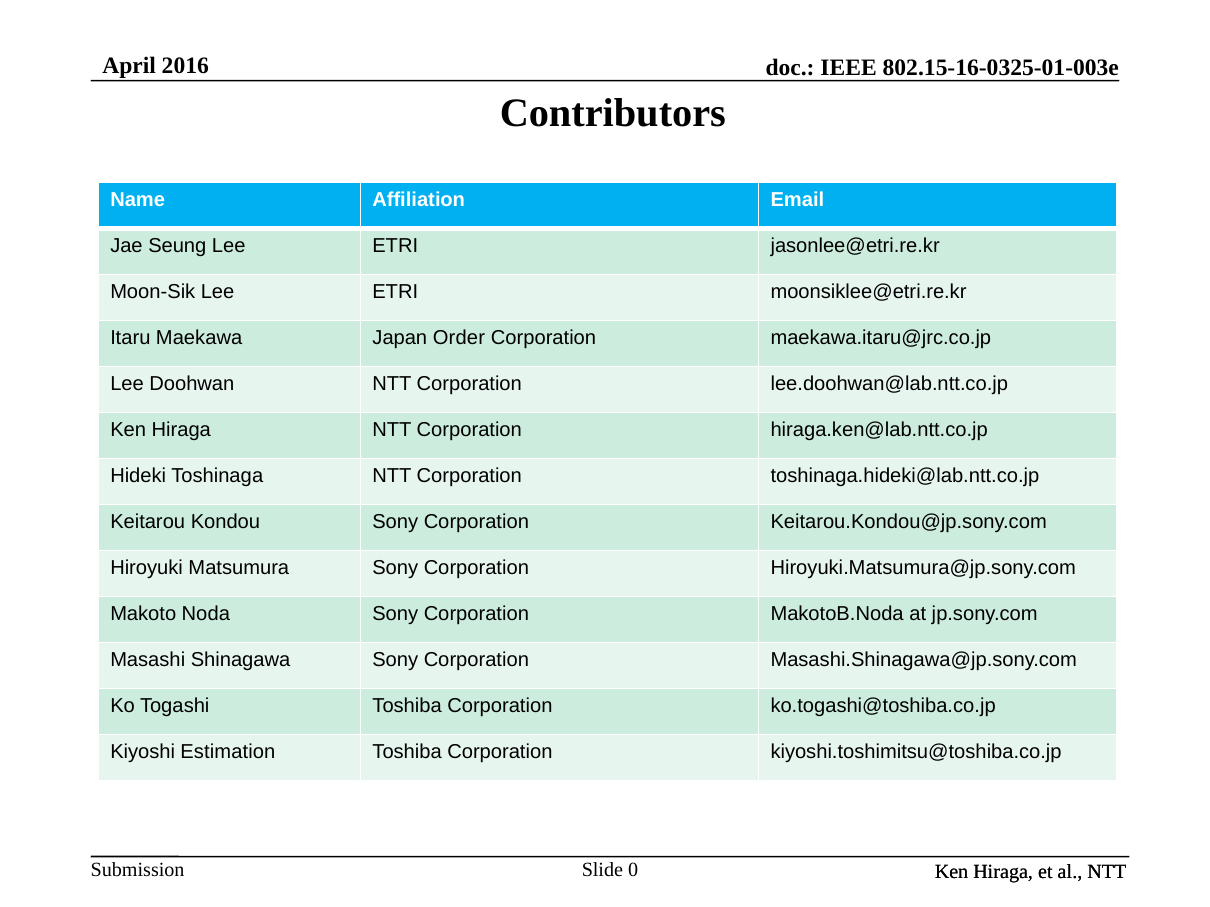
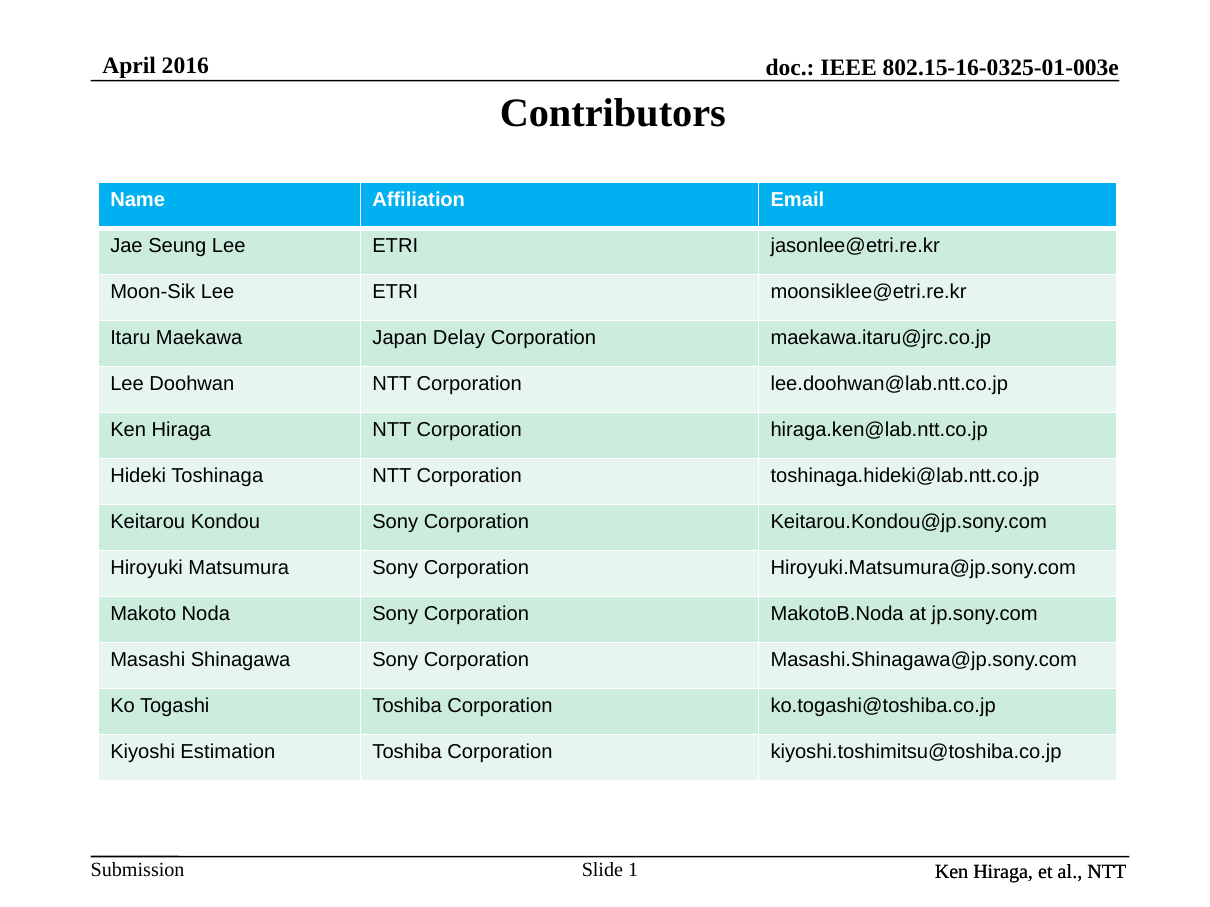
Order: Order -> Delay (459, 338)
0: 0 -> 1 (633, 870)
